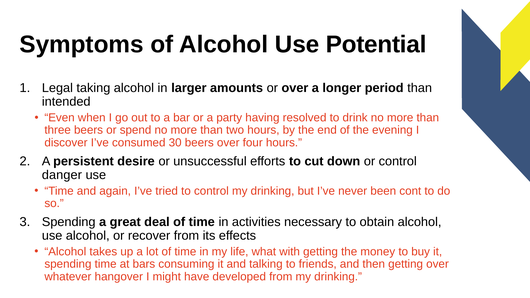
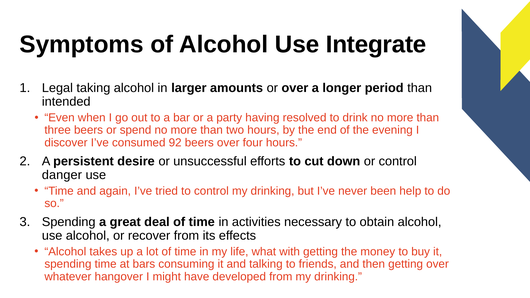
Potential: Potential -> Integrate (376, 45)
30: 30 -> 92 (175, 143)
cont: cont -> help (410, 191)
